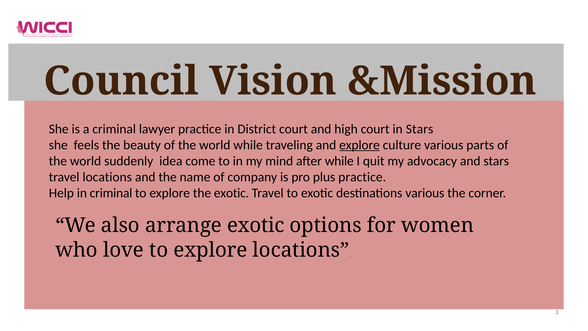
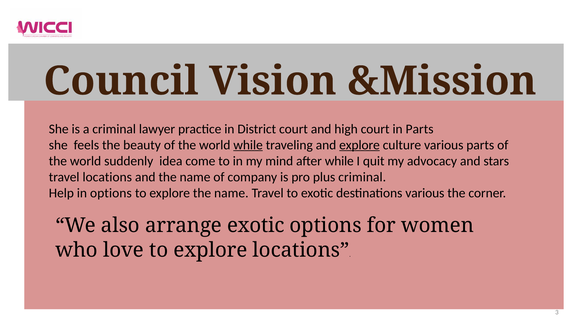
in Stars: Stars -> Parts (420, 129)
while underline: none -> present (248, 145)
plus practice: practice -> criminal (362, 177)
in criminal: criminal -> options (111, 193)
explore the exotic: exotic -> name (231, 193)
